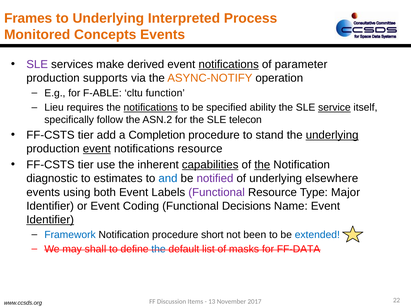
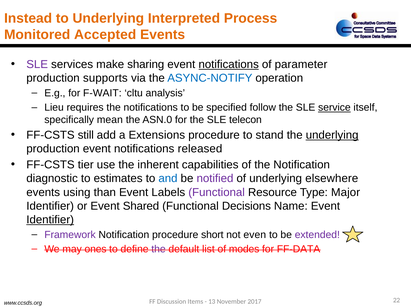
Frames: Frames -> Instead (28, 18)
Concepts: Concepts -> Accepted (105, 35)
derived: derived -> sharing (146, 65)
ASYNC-NOTIFY colour: orange -> blue (210, 78)
F-ABLE: F-ABLE -> F-WAIT (102, 93)
function: function -> analysis (165, 93)
notifications underline: present -> none (151, 108)
ability: ability -> follow (263, 108)
follow: follow -> mean (110, 120)
ASN.2: ASN.2 -> ASN.0 (157, 120)
tier: tier -> still (86, 135)
Completion: Completion -> Extensions (157, 135)
event underline: present -> none (97, 149)
notifications resource: resource -> released (200, 149)
capabilities underline: present -> none (210, 165)
the underline: present -> none (262, 165)
both: both -> than (105, 192)
Coding: Coding -> Shared (141, 206)
Framework colour: blue -> purple (70, 235)
been: been -> even (255, 235)
extended colour: blue -> purple (317, 235)
shall: shall -> ones (96, 249)
the colour: blue -> purple (158, 249)
masks: masks -> modes (244, 249)
